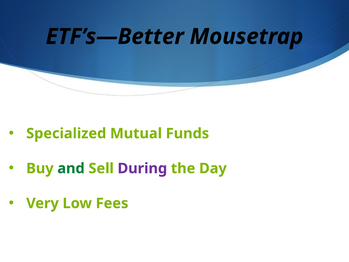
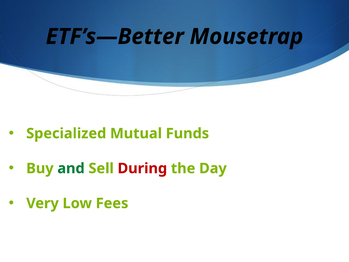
During colour: purple -> red (142, 168)
